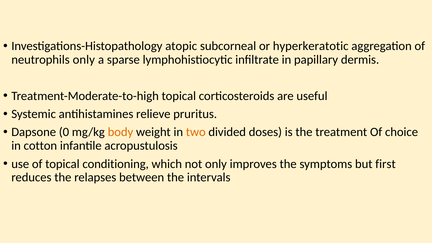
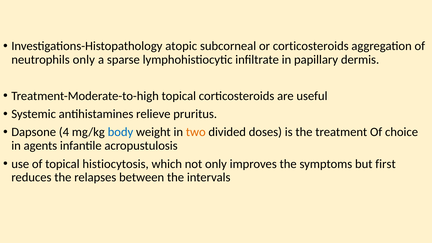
or hyperkeratotic: hyperkeratotic -> corticosteroids (311, 46)
0: 0 -> 4 (64, 132)
body colour: orange -> blue (120, 132)
cotton: cotton -> agents (40, 146)
conditioning: conditioning -> histiocytosis (116, 164)
